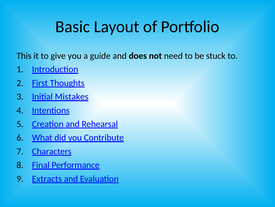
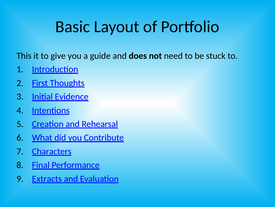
Mistakes: Mistakes -> Evidence (72, 96)
